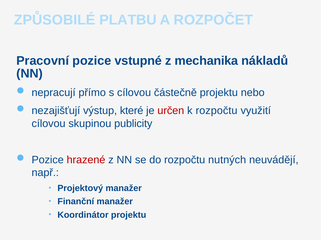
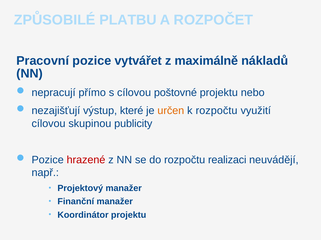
vstupné: vstupné -> vytvářet (138, 61)
mechanika: mechanika -> maximálně (206, 61)
částečně: částečně -> poštovné (175, 93)
určen colour: red -> orange (171, 111)
nutných: nutných -> realizaci (227, 160)
